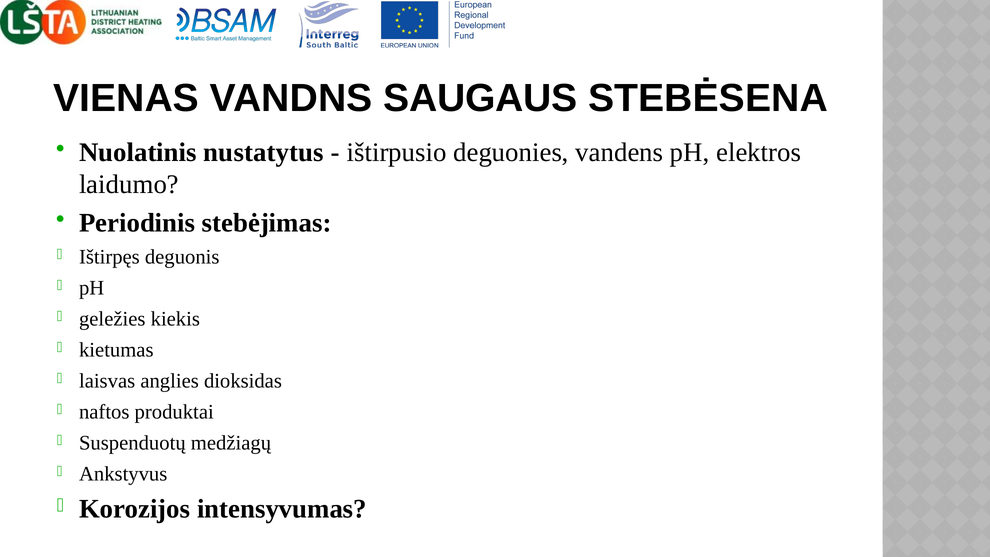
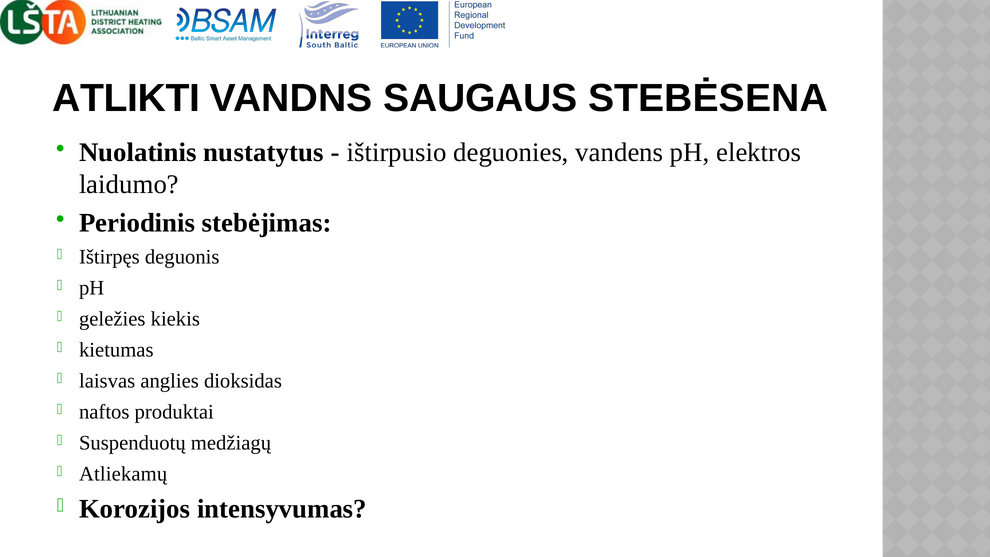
VIENAS: VIENAS -> ATLIKTI (126, 98)
Ankstyvus: Ankstyvus -> Atliekamų (123, 474)
